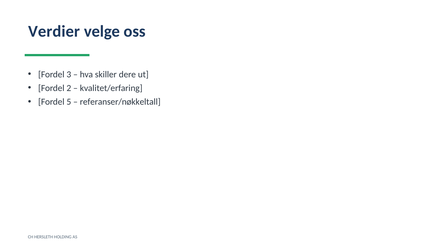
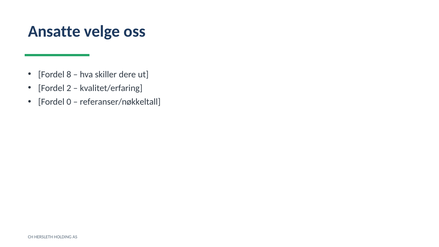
Verdier: Verdier -> Ansatte (54, 31)
3: 3 -> 8 (69, 74)
5: 5 -> 0 (69, 102)
